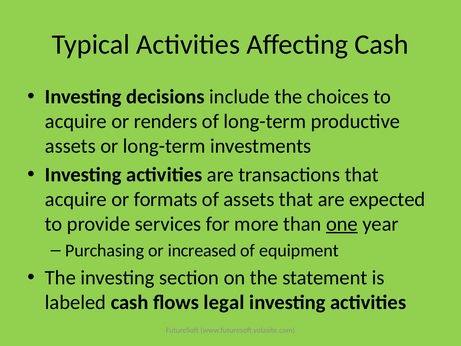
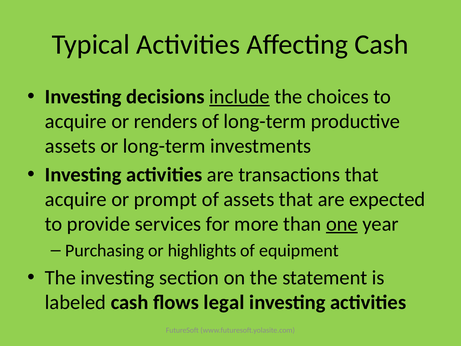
include underline: none -> present (240, 97)
formats: formats -> prompt (166, 199)
increased: increased -> highlights (202, 250)
